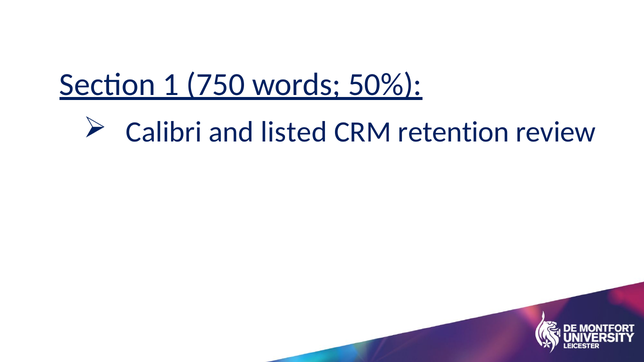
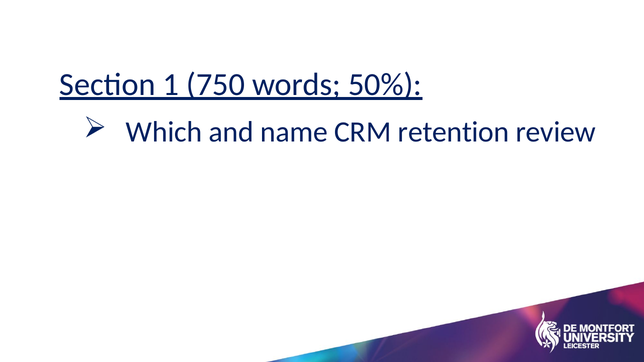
Calibri: Calibri -> Which (164, 132)
listed: listed -> name (294, 132)
